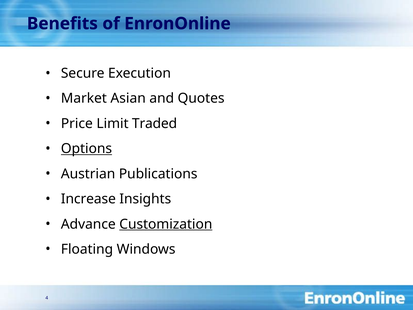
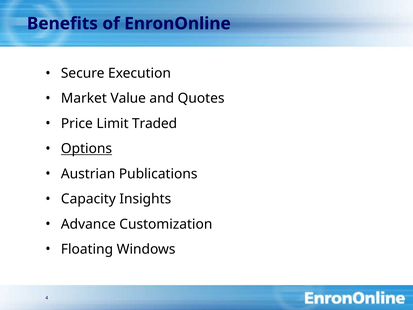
Asian: Asian -> Value (128, 98)
Increase: Increase -> Capacity (88, 199)
Customization underline: present -> none (166, 224)
